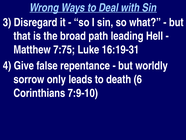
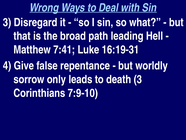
7:75: 7:75 -> 7:41 (64, 50)
death 6: 6 -> 3 (138, 79)
